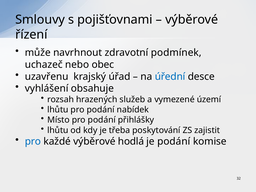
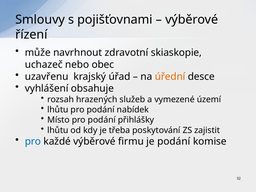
podmínek: podmínek -> skiaskopie (176, 53)
úřední colour: blue -> orange (170, 77)
hodlá: hodlá -> firmu (131, 141)
